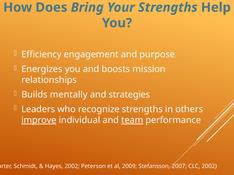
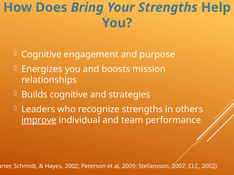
Efficiency: Efficiency -> Cognitive (41, 55)
Builds mentally: mentally -> cognitive (69, 95)
team underline: present -> none (132, 120)
